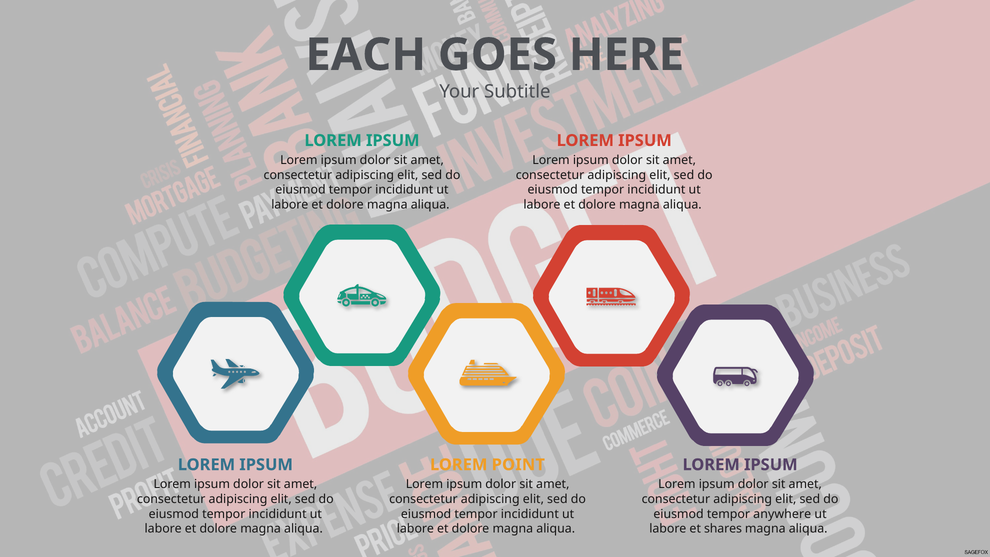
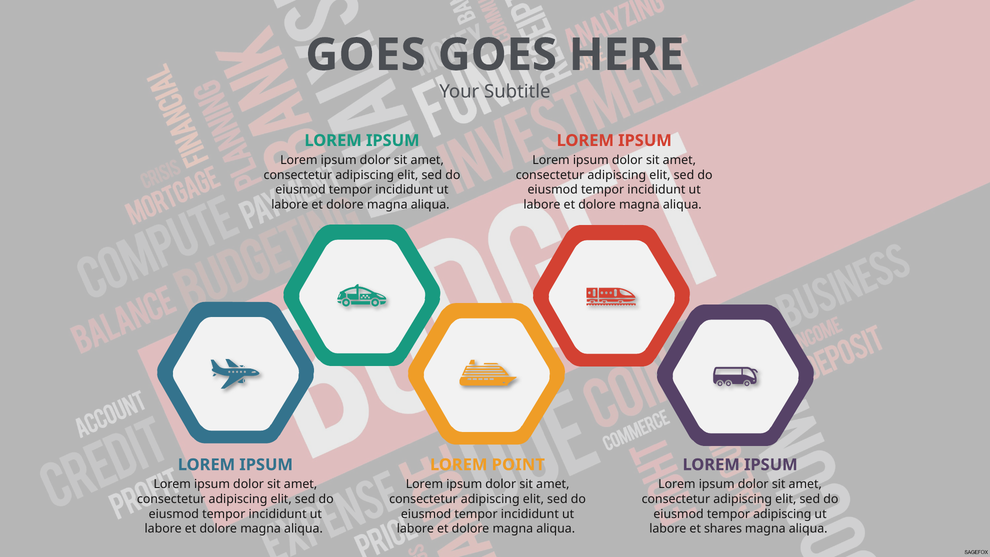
EACH: EACH -> GOES (366, 55)
tempor anywhere: anywhere -> adipiscing (782, 514)
